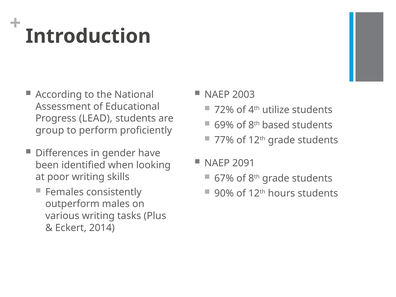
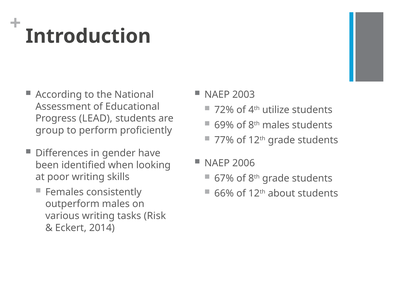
8th based: based -> males (276, 125)
2091: 2091 -> 2006 (244, 163)
90%: 90% -> 66% (224, 193)
hours: hours -> about (282, 193)
Plus: Plus -> Risk (155, 216)
